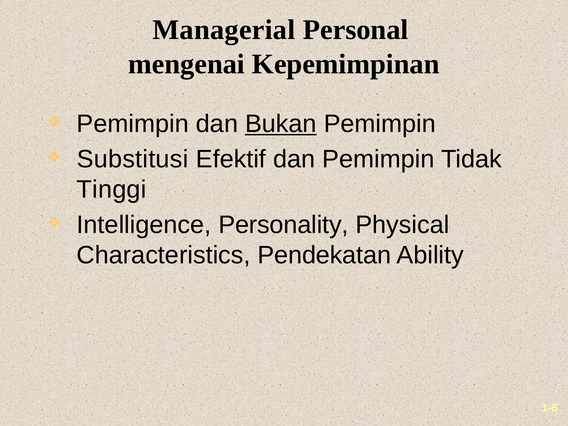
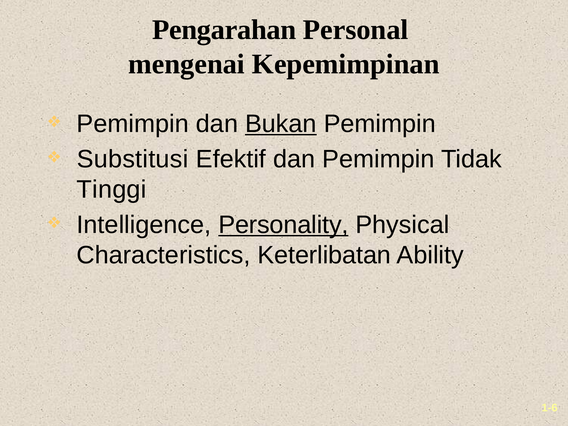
Managerial: Managerial -> Pengarahan (224, 30)
Personality underline: none -> present (283, 225)
Pendekatan: Pendekatan -> Keterlibatan (324, 255)
